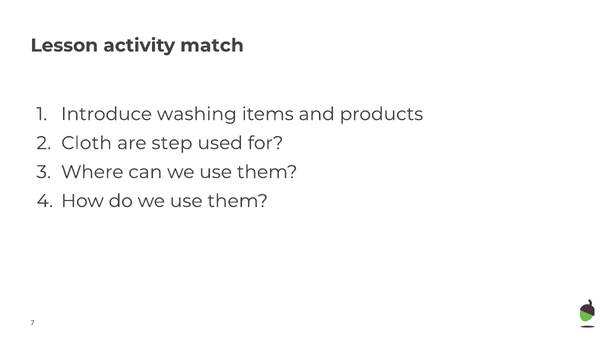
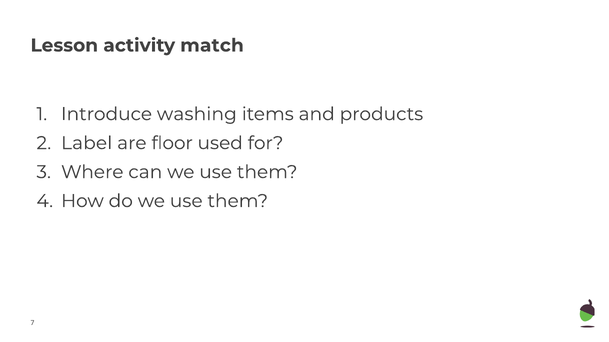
Cloth: Cloth -> Label (87, 143)
step: step -> floor (172, 143)
